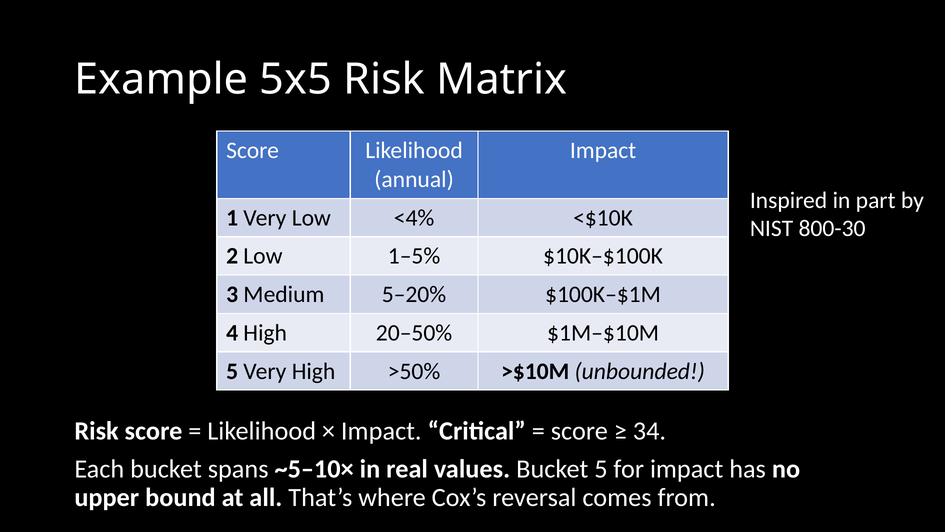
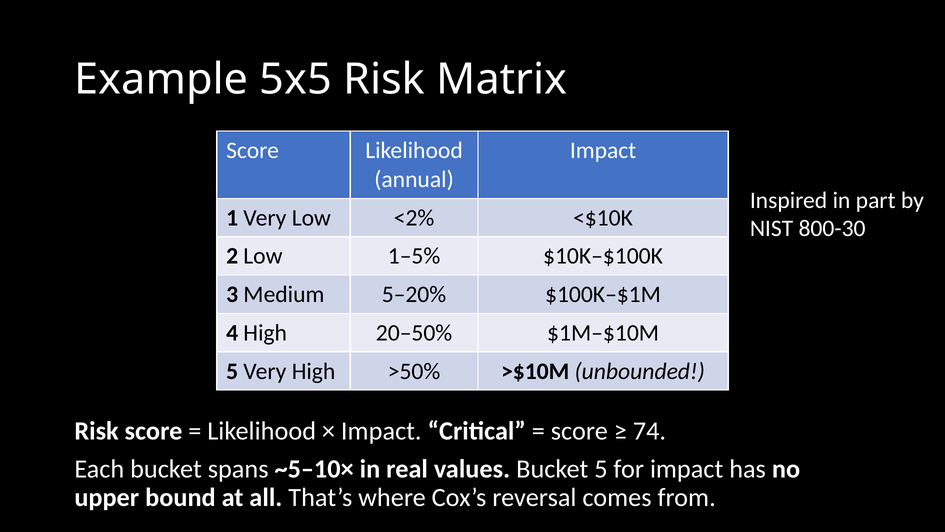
<4%: <4% -> <2% (414, 218)
34: 34 -> 74 (649, 431)
